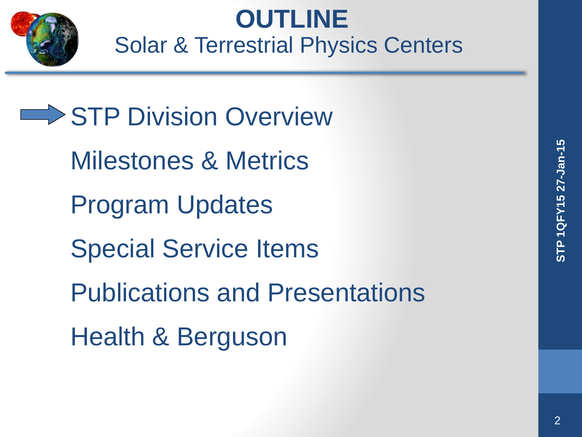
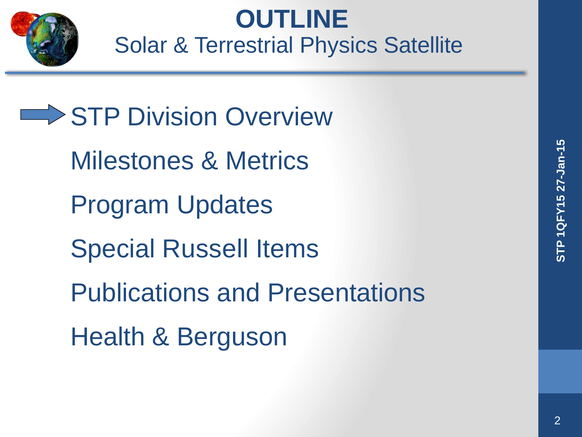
Centers: Centers -> Satellite (424, 45)
Service: Service -> Russell (205, 249)
